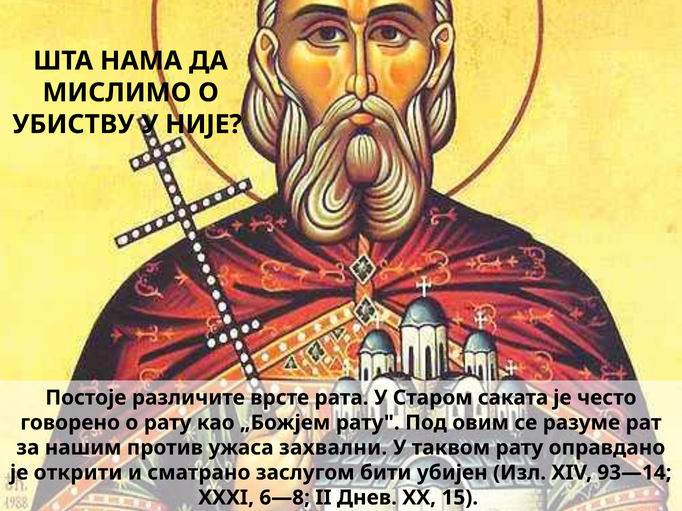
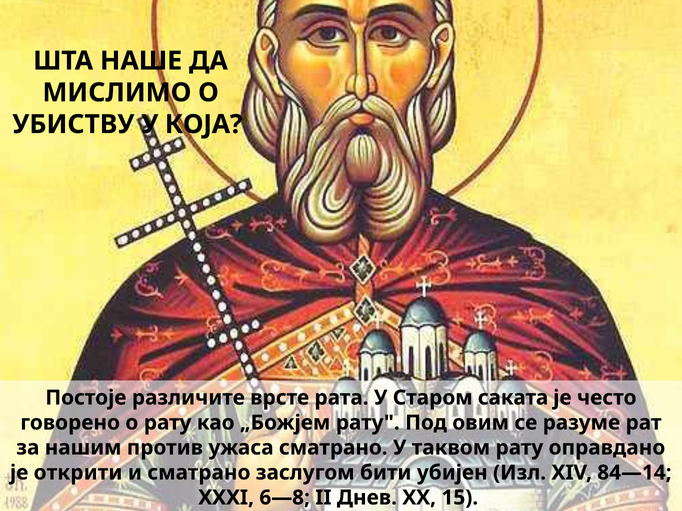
НАМА: НАМА -> НАШЕ (141, 61)
НИЈЕ: НИЈЕ -> КОЈА (204, 124)
ужаса захвални: захвални -> сматрано (333, 448)
93—14: 93—14 -> 84—14 (634, 473)
